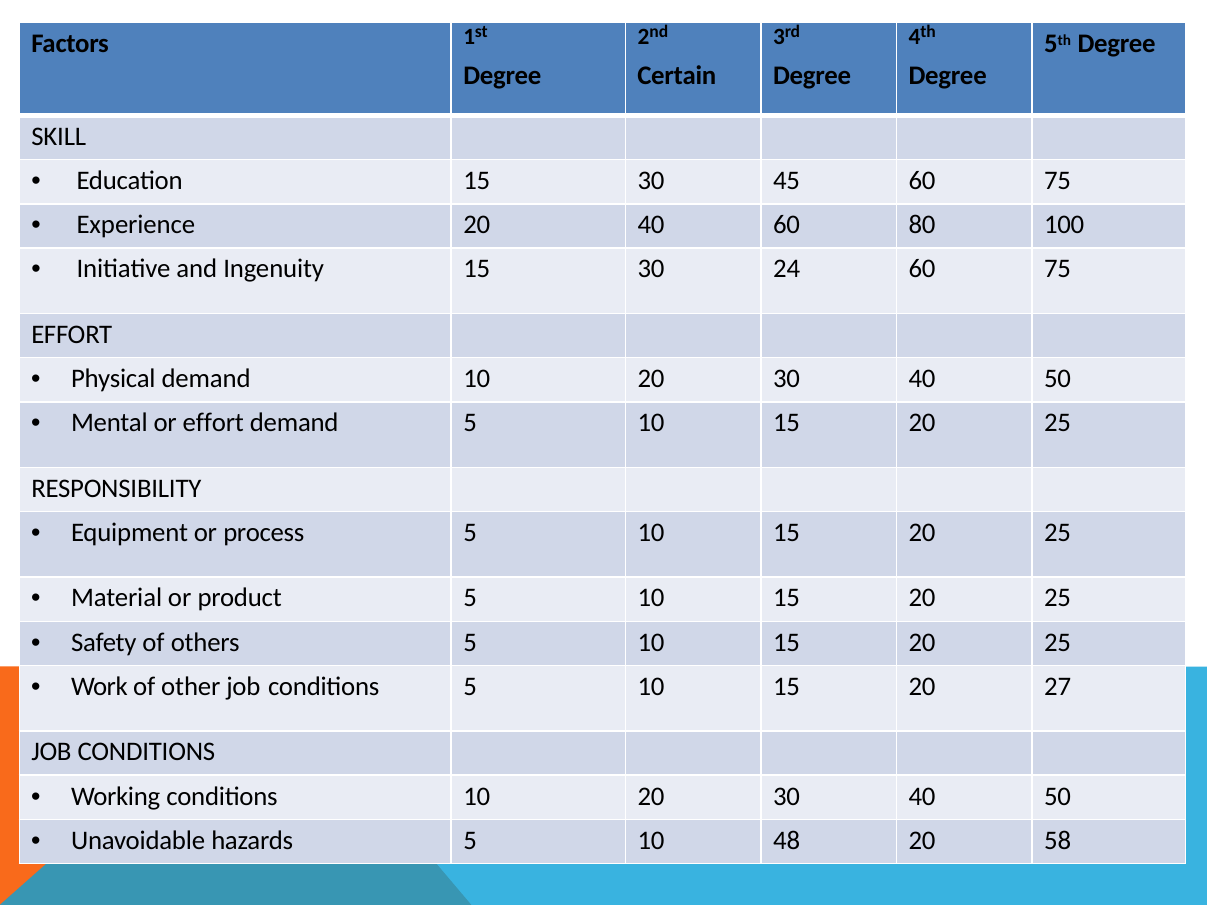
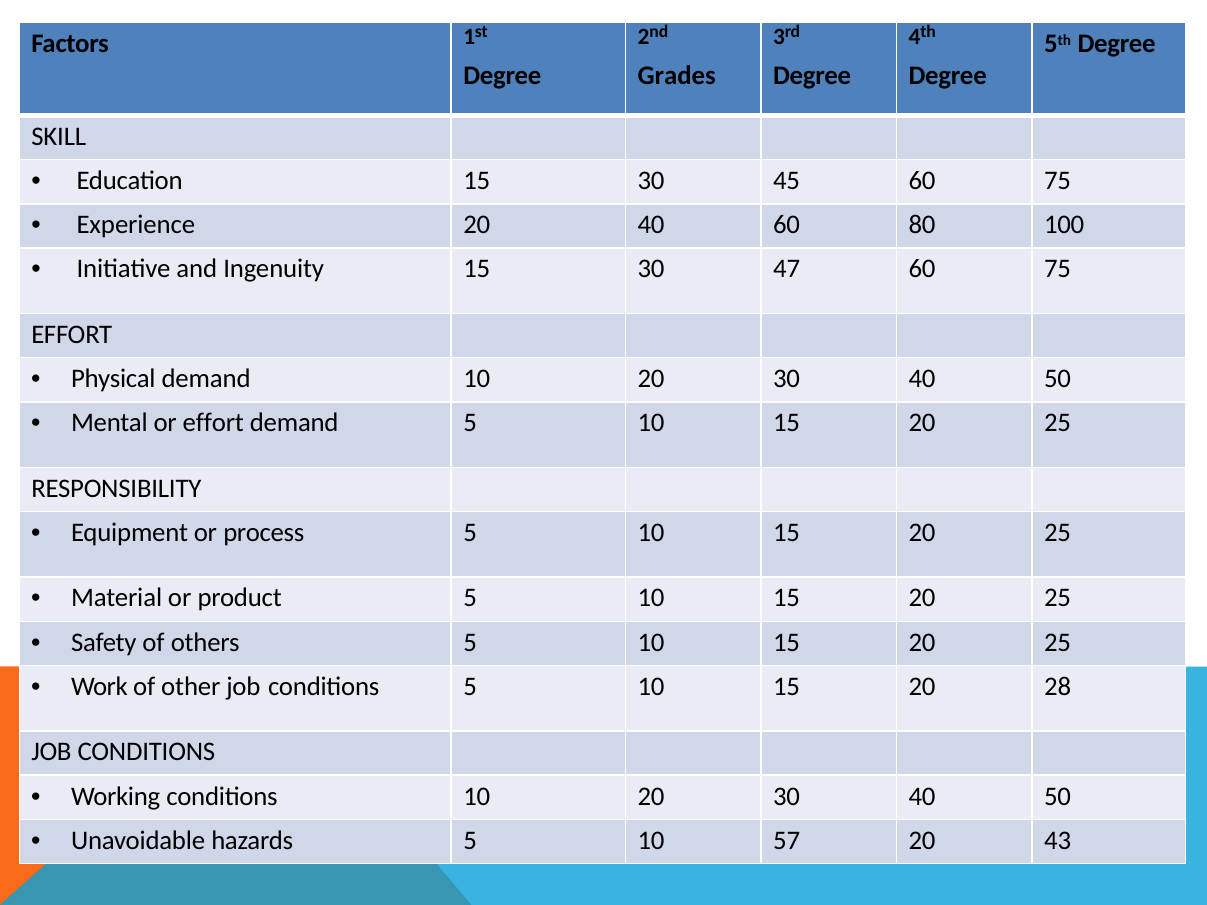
Certain: Certain -> Grades (677, 76)
24: 24 -> 47 (787, 269)
27: 27 -> 28 (1058, 687)
48: 48 -> 57 (787, 841)
58: 58 -> 43 (1058, 841)
